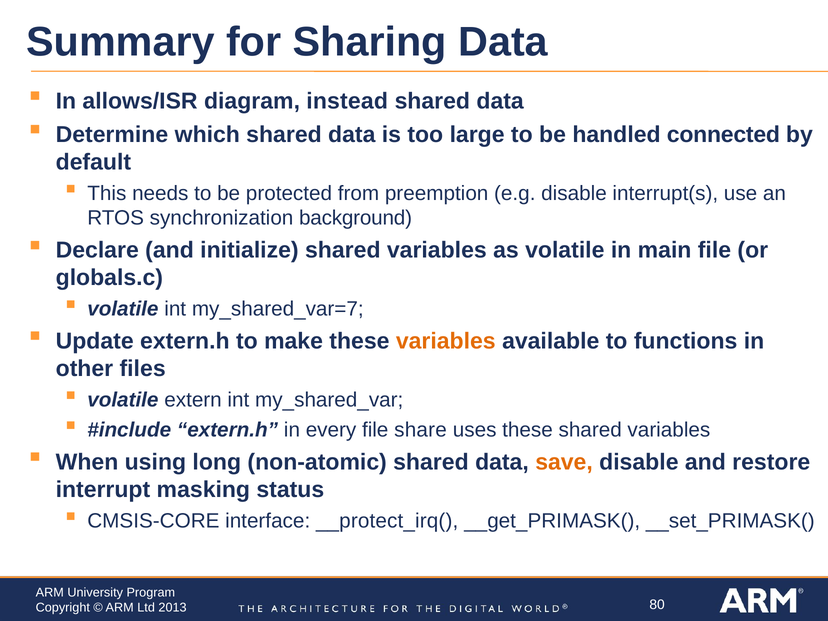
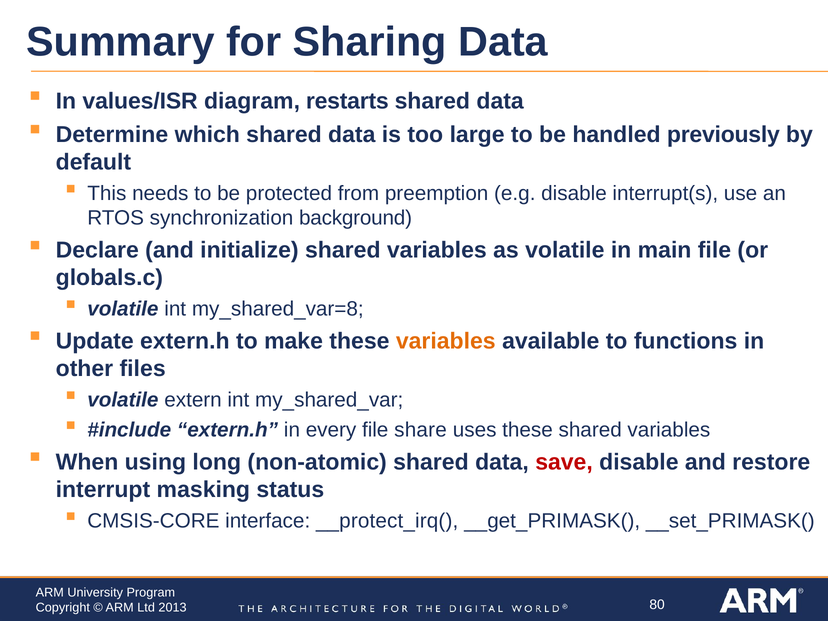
allows/ISR: allows/ISR -> values/ISR (140, 101)
instead: instead -> restarts (347, 101)
connected: connected -> previously (723, 134)
my_shared_var=7: my_shared_var=7 -> my_shared_var=8 (278, 309)
save colour: orange -> red (564, 462)
